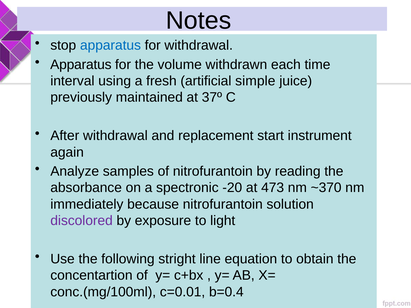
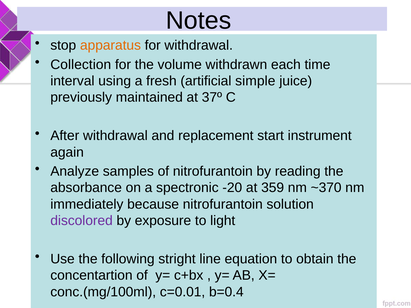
apparatus colour: blue -> orange (110, 45)
Apparatus: Apparatus -> Collection (81, 65)
473: 473 -> 359 (273, 188)
